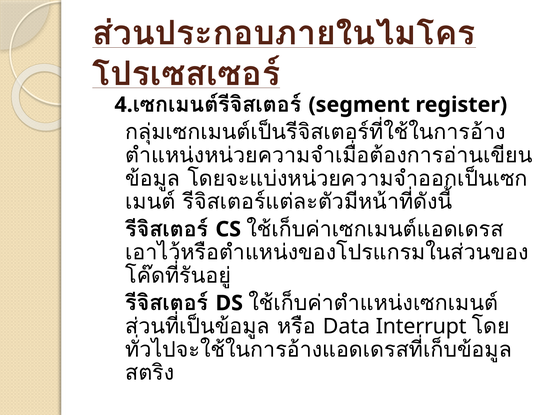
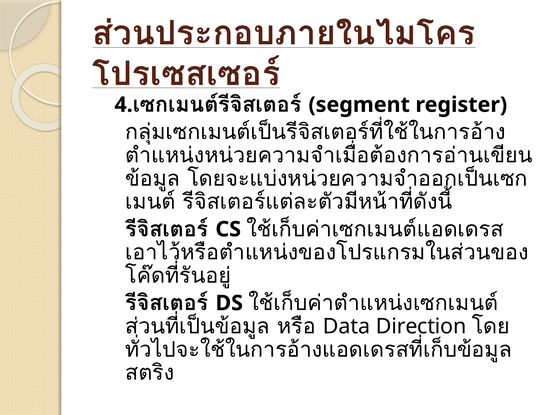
Interrupt: Interrupt -> Direction (421, 326)
